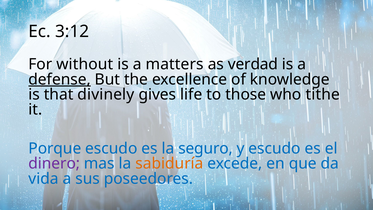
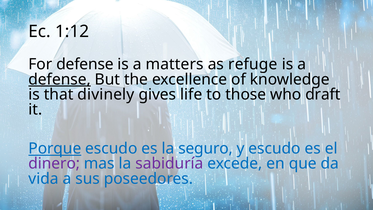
3:12: 3:12 -> 1:12 (72, 31)
For without: without -> defense (85, 64)
verdad: verdad -> refuge (253, 64)
tithe: tithe -> draft (323, 94)
Porque underline: none -> present (55, 148)
sabiduría colour: orange -> purple (169, 163)
